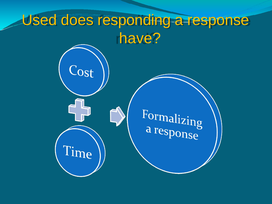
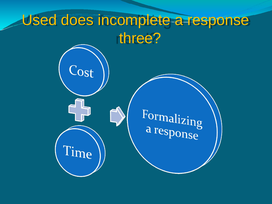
responding: responding -> incomplete (134, 20)
have: have -> three (140, 38)
